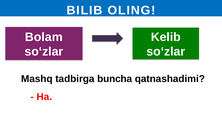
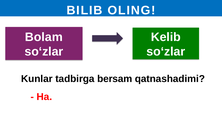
Mashq: Mashq -> Kunlar (37, 79)
buncha: buncha -> bersam (115, 79)
